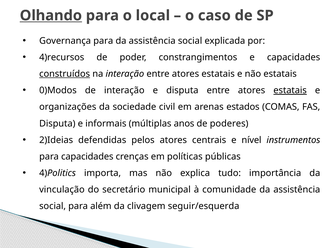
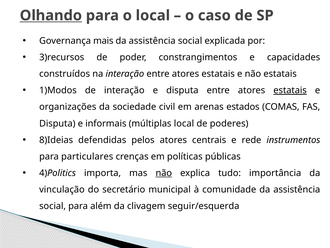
Governança para: para -> mais (103, 41)
4)recursos: 4)recursos -> 3)recursos (62, 57)
construídos underline: present -> none (65, 74)
0)Modos: 0)Modos -> 1)Modos (58, 90)
múltiplas anos: anos -> local (184, 123)
2)Ideias: 2)Ideias -> 8)Ideias (56, 140)
nível: nível -> rede (251, 140)
para capacidades: capacidades -> particulares (87, 156)
não underline: none -> present (164, 173)
